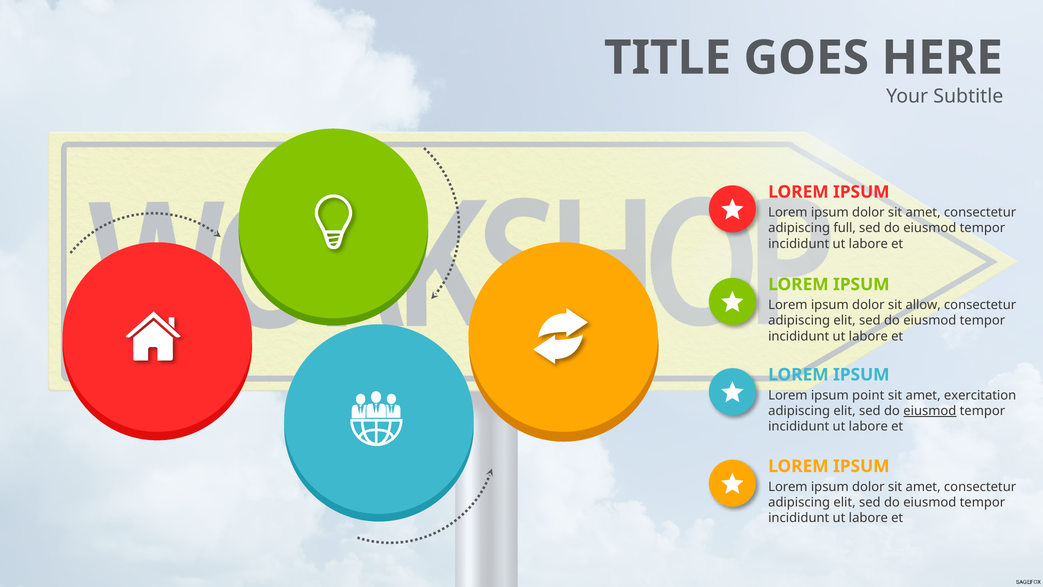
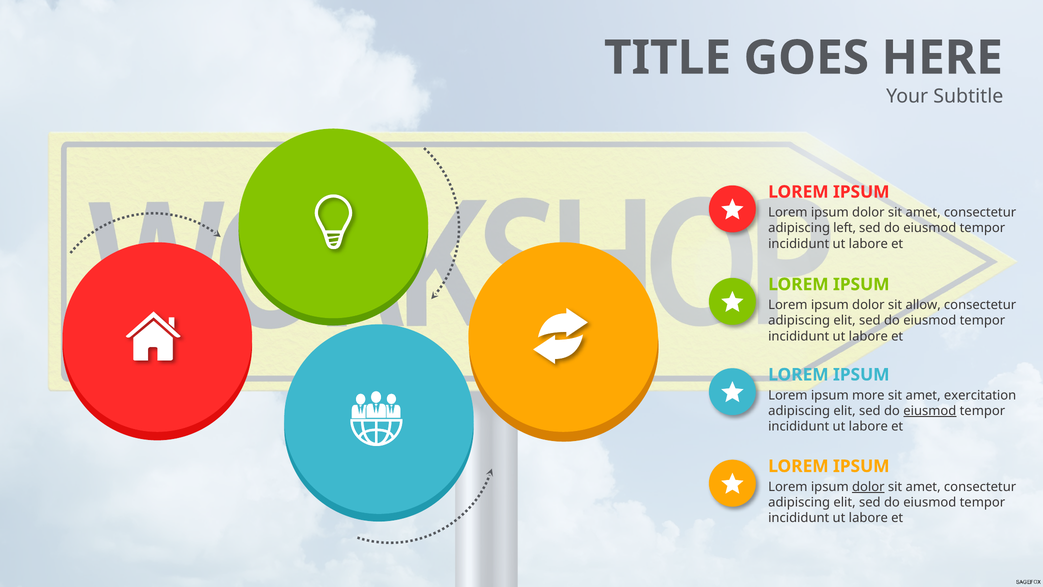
full: full -> left (845, 228)
point: point -> more (868, 395)
dolor underline: none -> present (868, 487)
